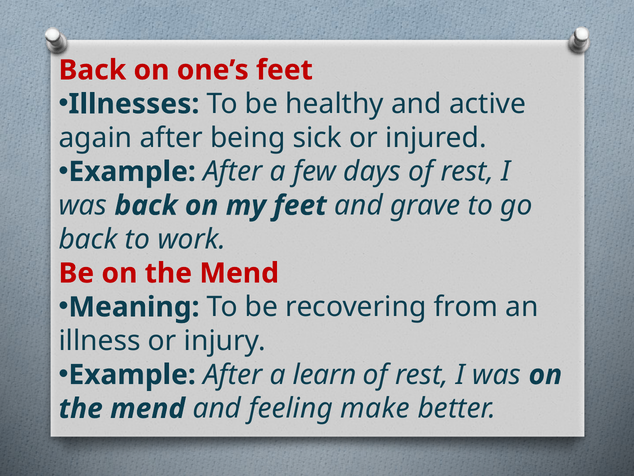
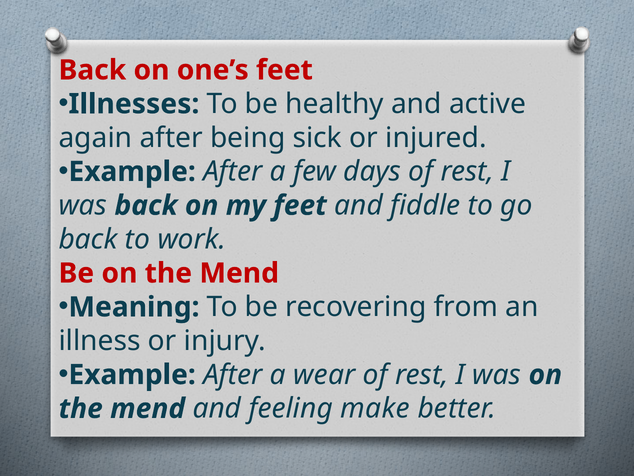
grave: grave -> fiddle (425, 205)
learn: learn -> wear (324, 374)
